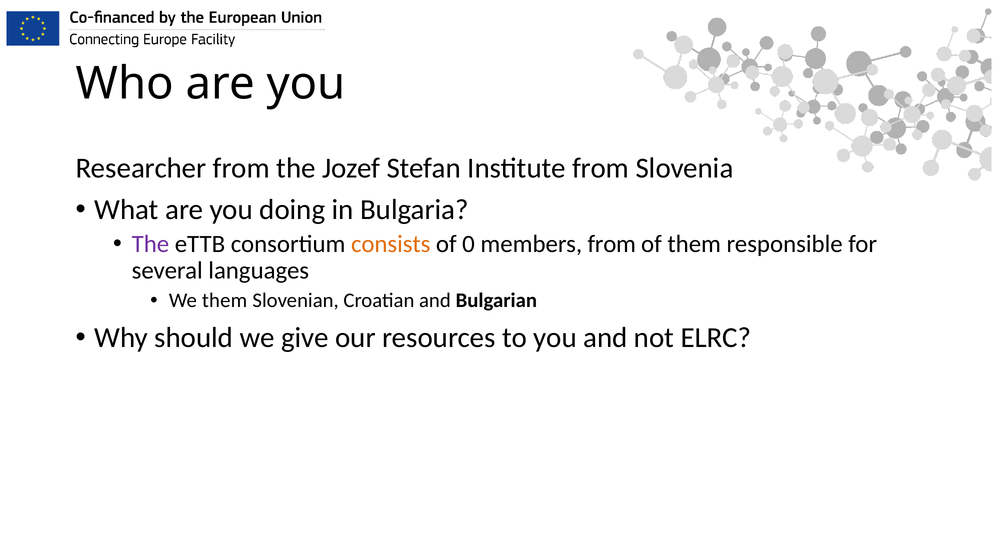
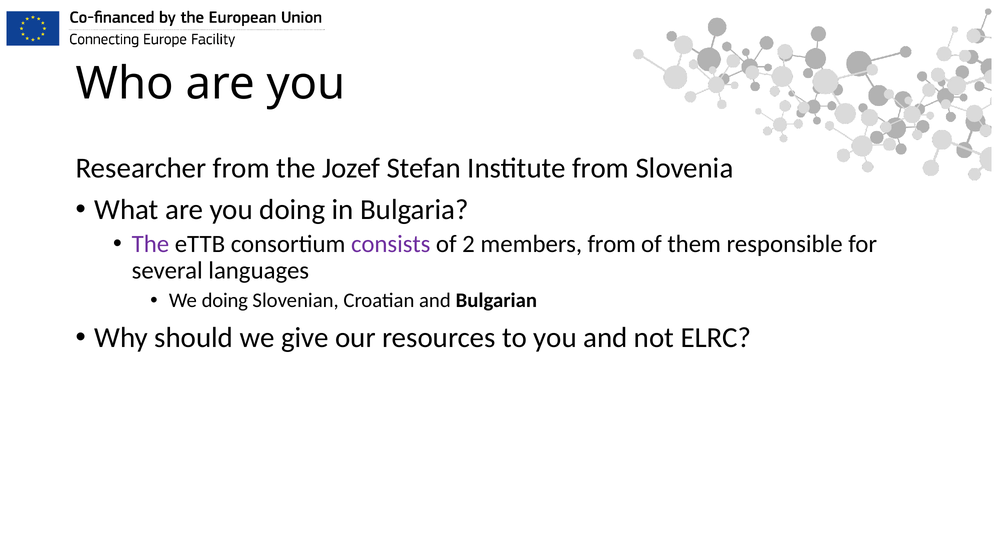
consists colour: orange -> purple (391, 244)
0: 0 -> 2 (469, 244)
We them: them -> doing (225, 301)
